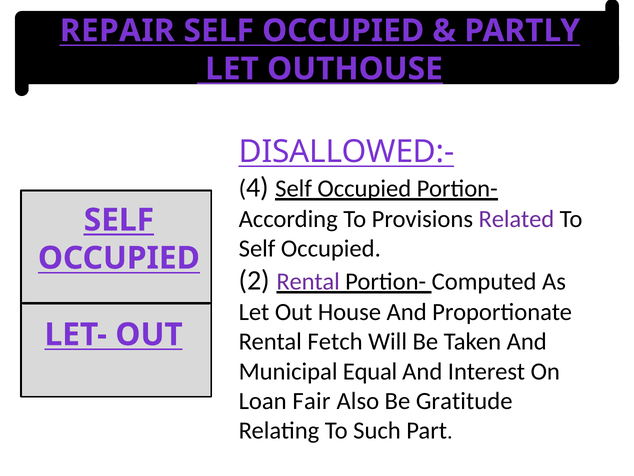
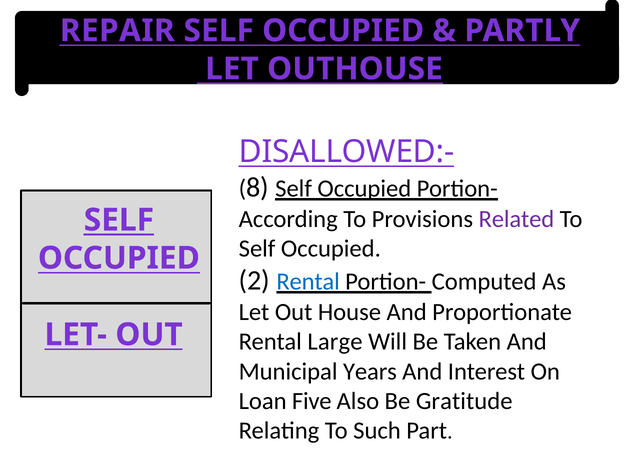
4: 4 -> 8 (257, 187)
Rental colour: purple -> blue (308, 282)
Fetch: Fetch -> Large (335, 341)
Equal: Equal -> Years (370, 371)
Fair: Fair -> Five (312, 401)
